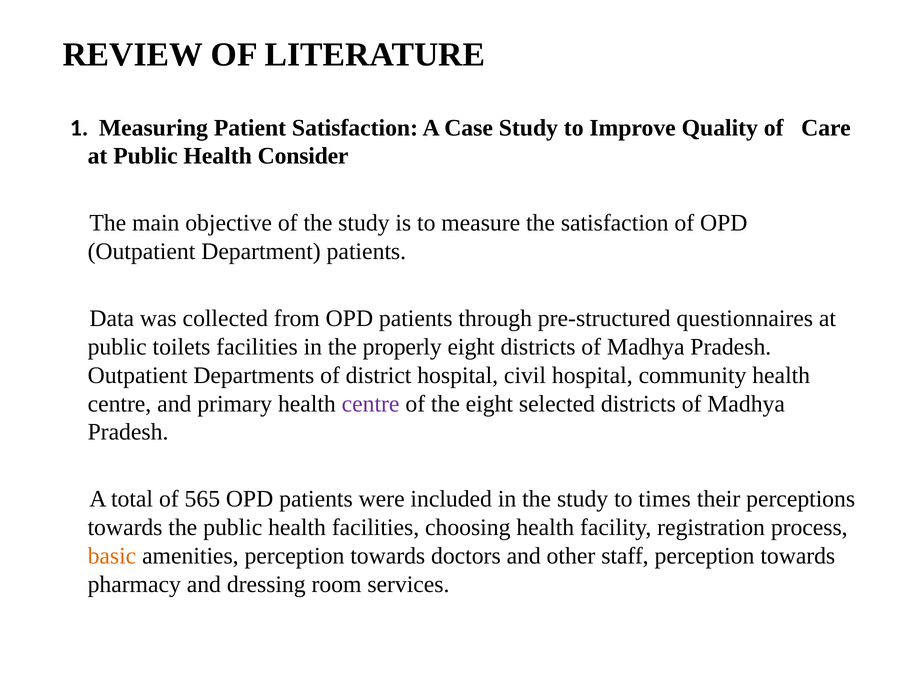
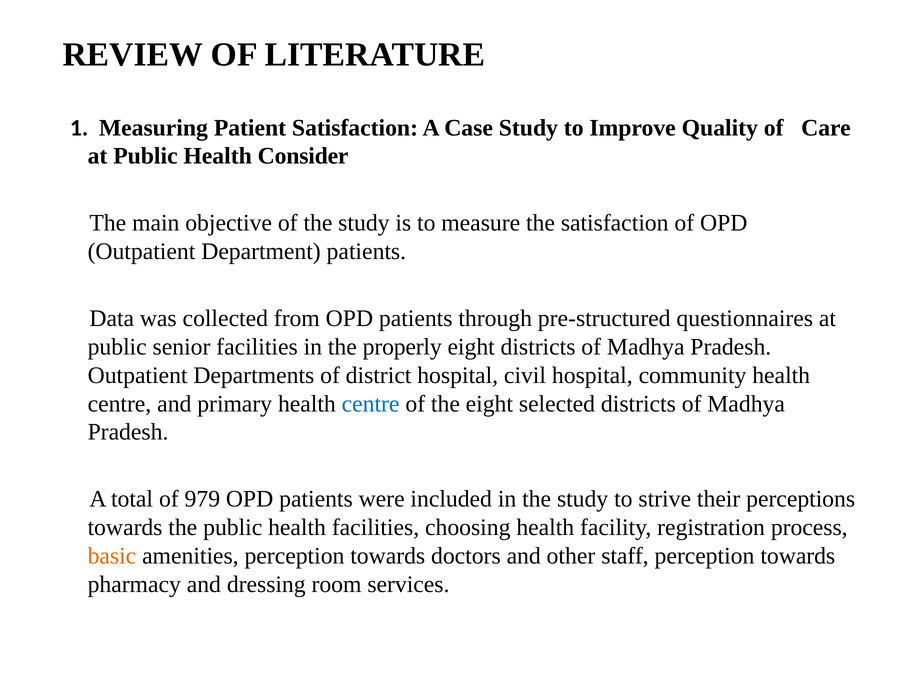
toilets: toilets -> senior (182, 347)
centre colour: purple -> blue (371, 404)
565: 565 -> 979 (202, 499)
times: times -> strive (665, 499)
